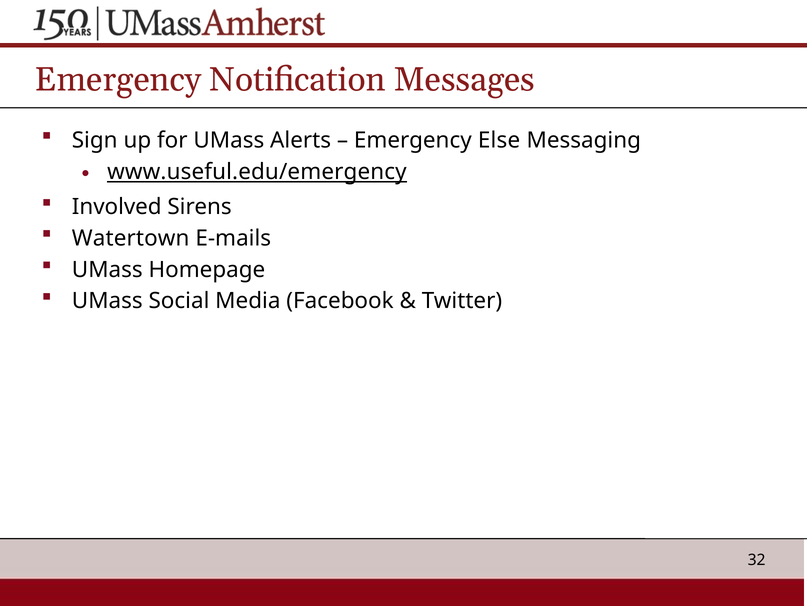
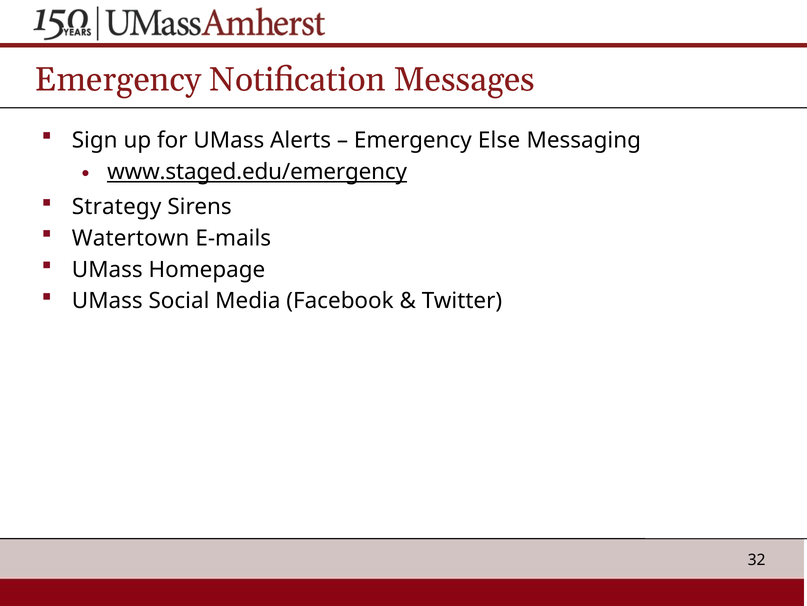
www.useful.edu/emergency: www.useful.edu/emergency -> www.staged.edu/emergency (257, 171)
Involved: Involved -> Strategy (117, 207)
